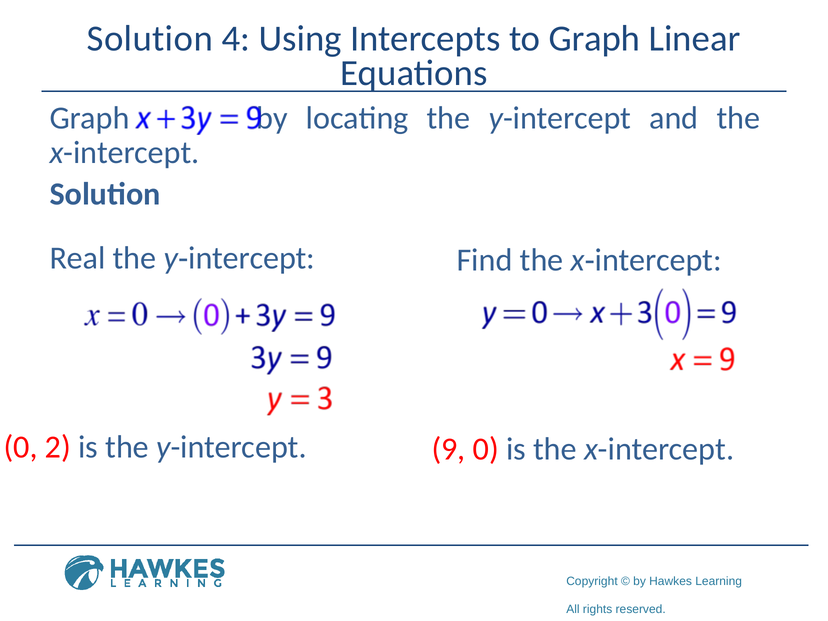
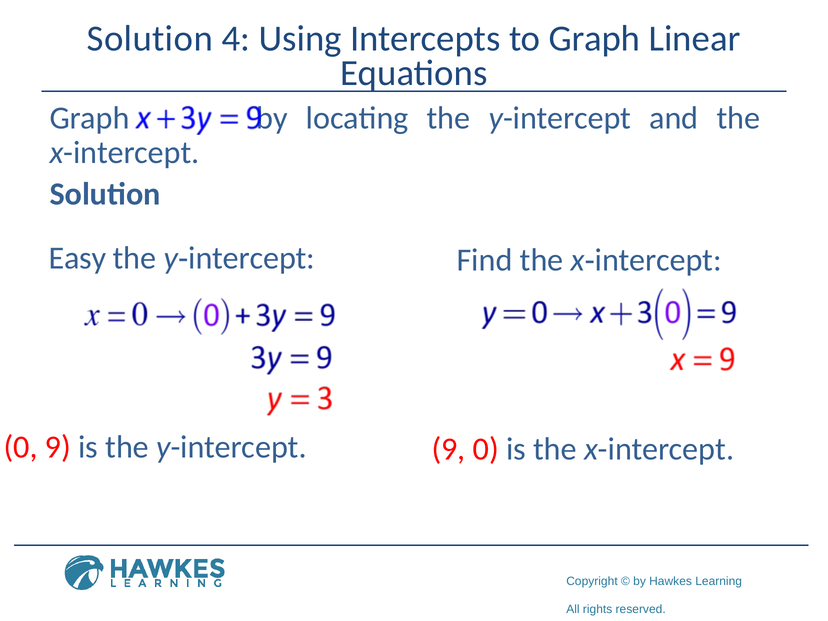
Real: Real -> Easy (78, 258)
0 2: 2 -> 9 (58, 447)
